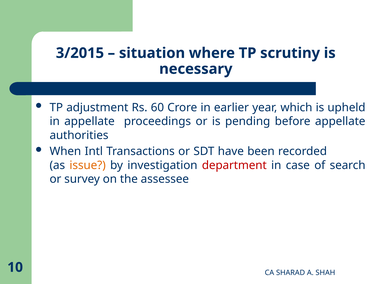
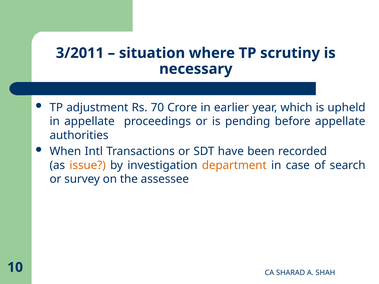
3/2015: 3/2015 -> 3/2011 (80, 53)
60: 60 -> 70 (157, 108)
department colour: red -> orange (234, 165)
